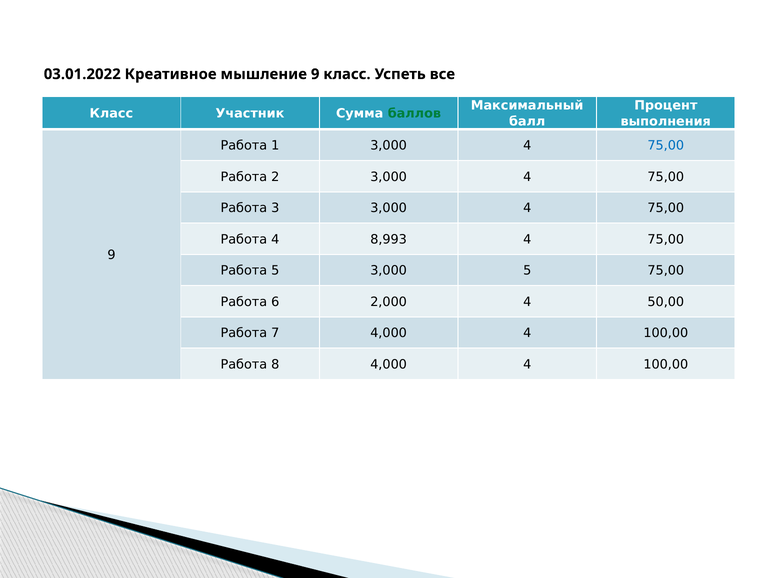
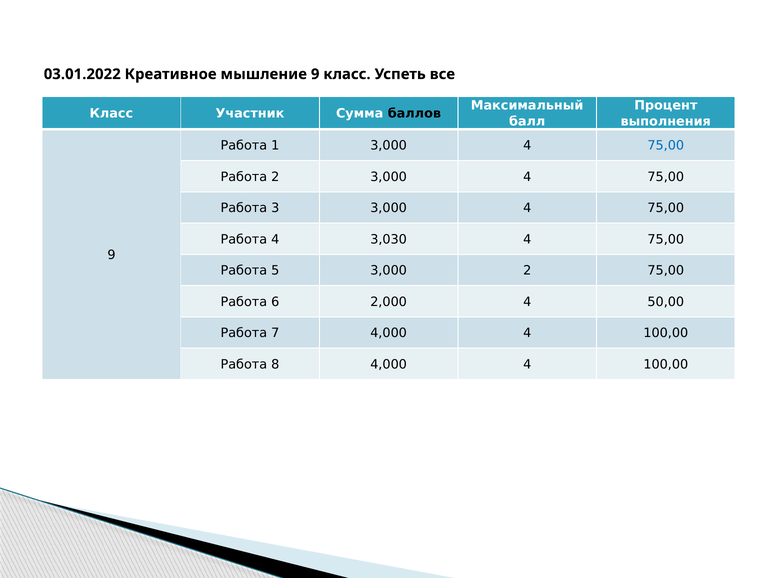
баллов colour: green -> black (414, 113)
8,993: 8,993 -> 3,030 (389, 239)
3,000 5: 5 -> 2 (527, 270)
